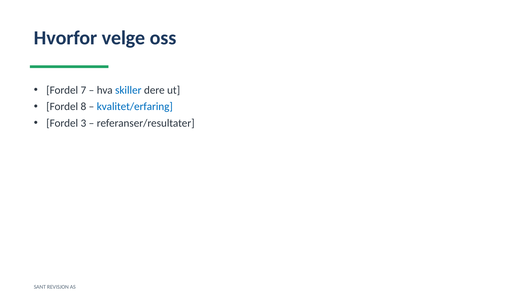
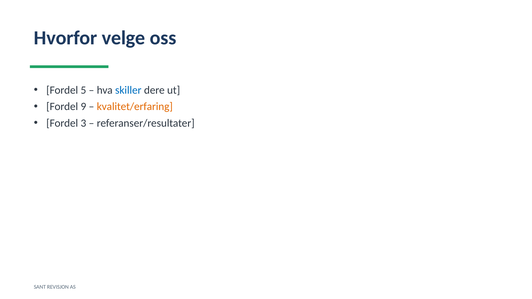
7: 7 -> 5 (83, 90)
8: 8 -> 9 (83, 107)
kvalitet/erfaring colour: blue -> orange (135, 107)
